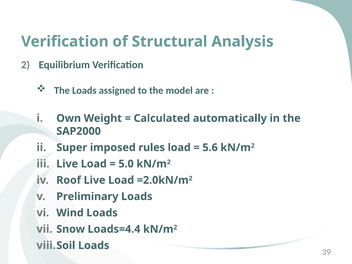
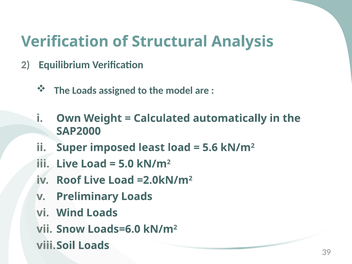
rules: rules -> least (152, 148)
Loads=4.4: Loads=4.4 -> Loads=6.0 (114, 229)
